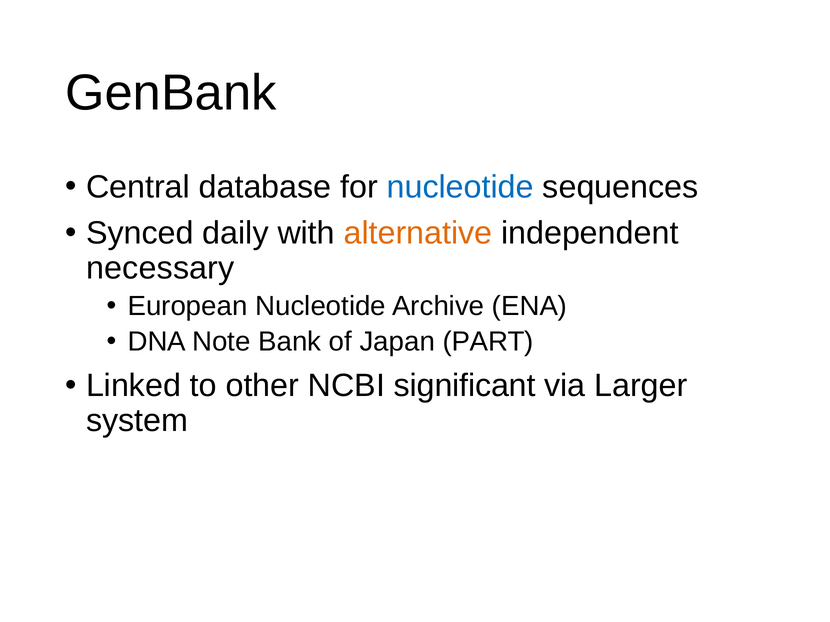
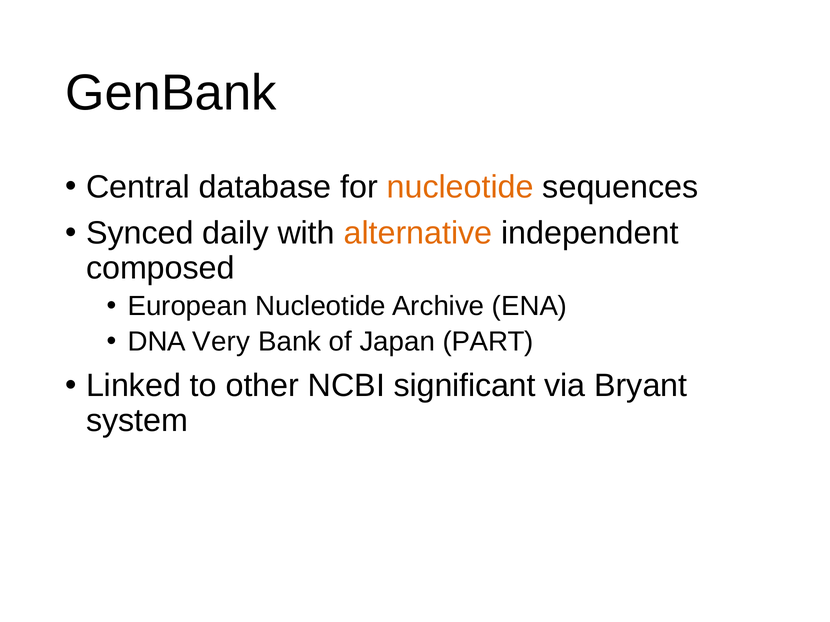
nucleotide colour: blue -> orange (460, 187)
necessary: necessary -> composed (160, 268)
Note: Note -> Very (221, 342)
Larger: Larger -> Bryant (641, 386)
